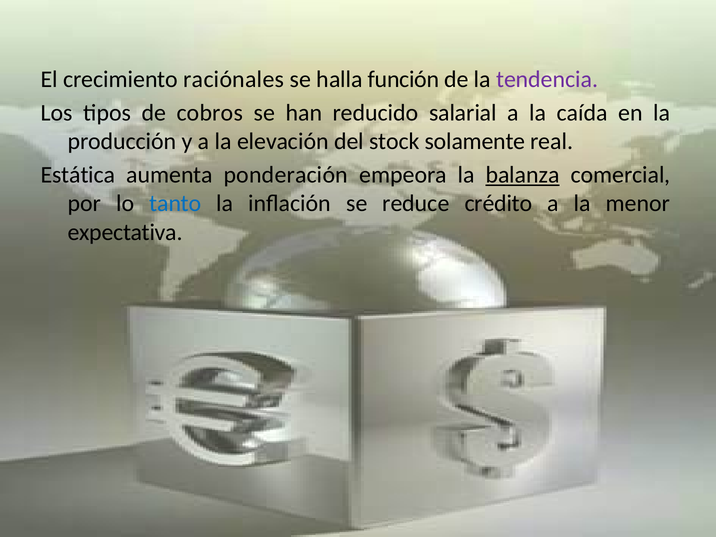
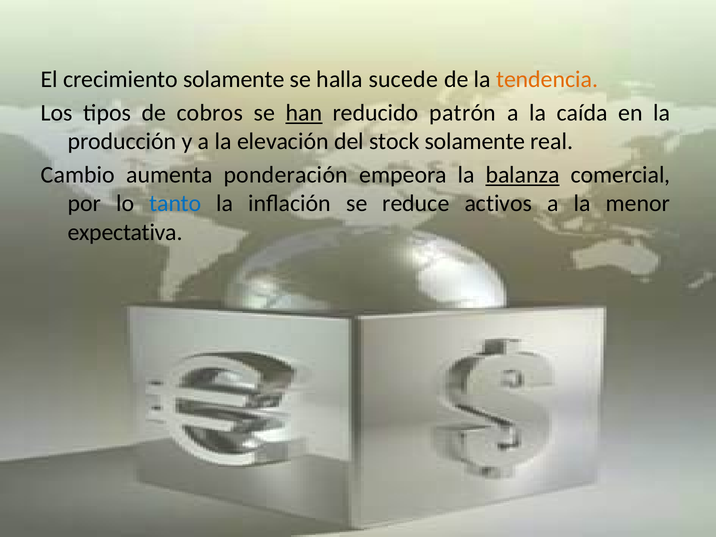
crecimiento raciónales: raciónales -> solamente (234, 79)
función: función -> sucede (403, 79)
tendencia colour: purple -> orange (547, 79)
han underline: none -> present (304, 113)
salarial: salarial -> patrón (463, 113)
Estática: Estática -> Cambio (78, 175)
crédito: crédito -> activos (498, 204)
